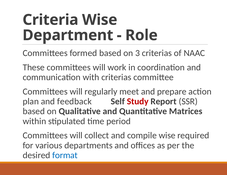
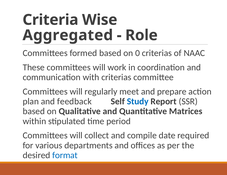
Department: Department -> Aggregated (68, 35)
3: 3 -> 0 (137, 53)
Study colour: red -> blue (138, 102)
compile wise: wise -> date (167, 136)
